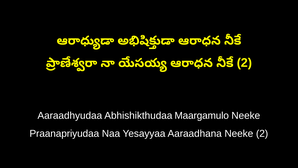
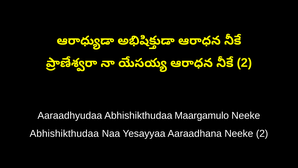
Praanapriyudaa: Praanapriyudaa -> Abhishikthudaa (64, 133)
